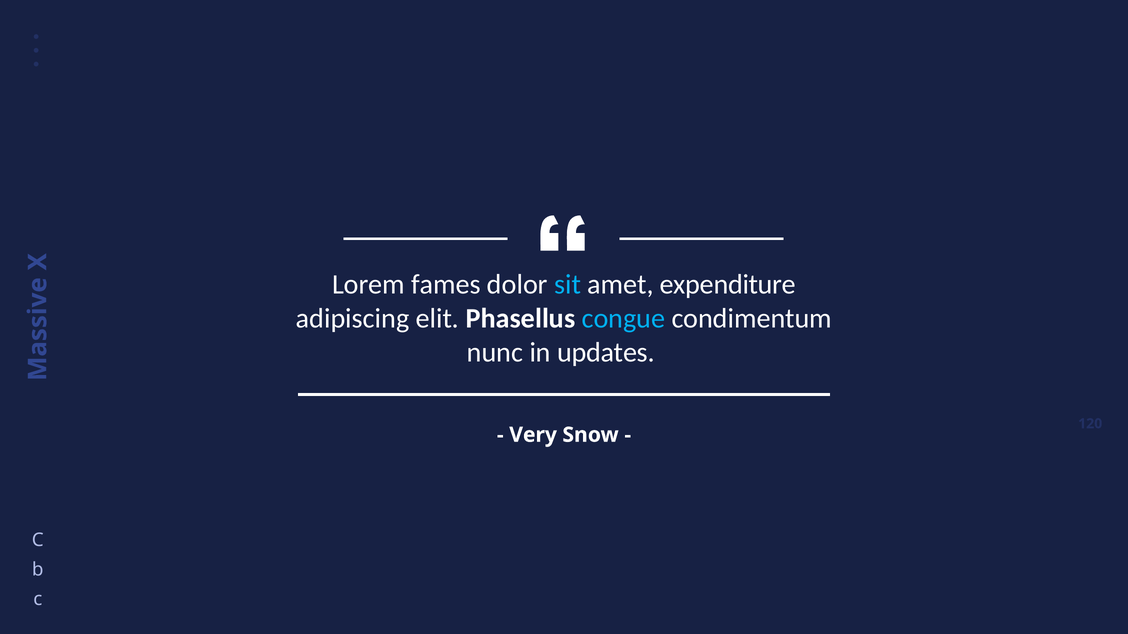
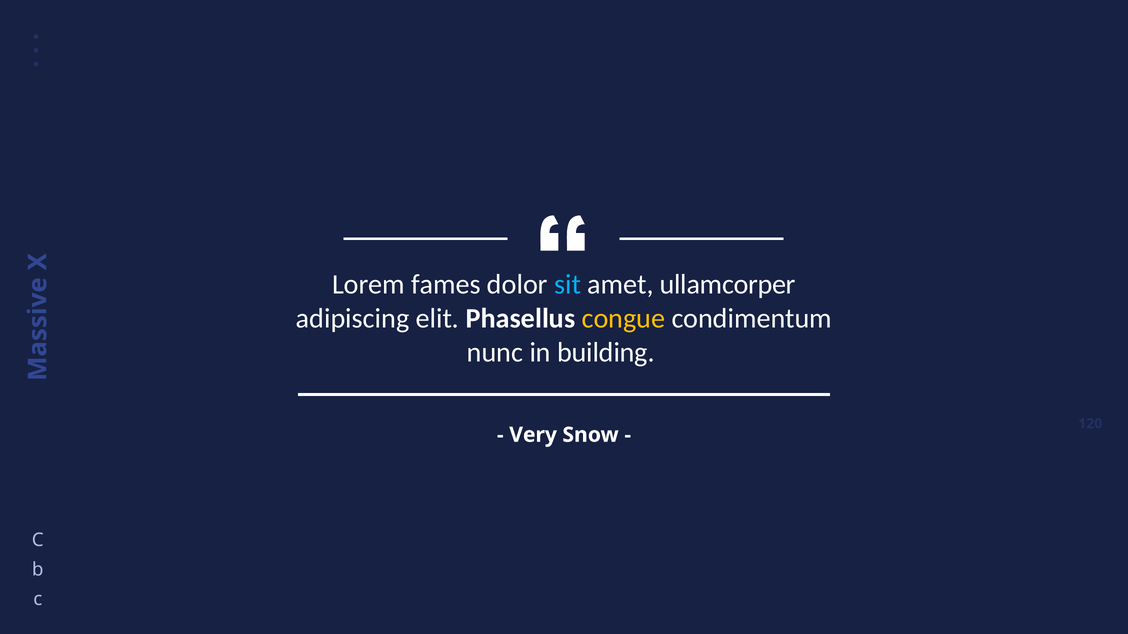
expenditure: expenditure -> ullamcorper (728, 285)
congue colour: light blue -> yellow (623, 319)
updates: updates -> building (606, 352)
